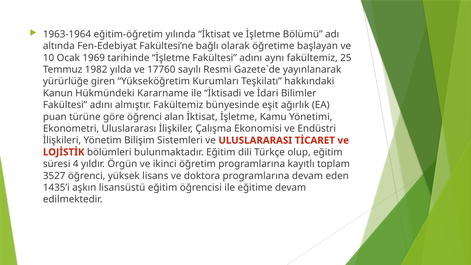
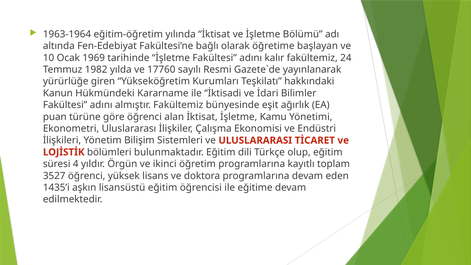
aynı: aynı -> kalır (274, 58)
25: 25 -> 24 (346, 58)
